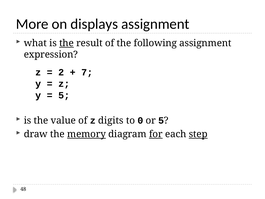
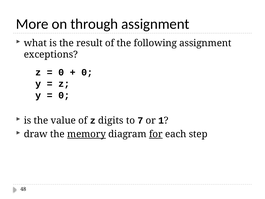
displays: displays -> through (94, 24)
the underline: present -> none (66, 43)
expression: expression -> exceptions (51, 55)
2: 2 -> 0 (61, 72)
7: 7 -> 0 (87, 72)
5: 5 -> 0 (64, 95)
0: 0 -> 7 (140, 120)
or 5: 5 -> 1 (161, 120)
step underline: present -> none (198, 134)
